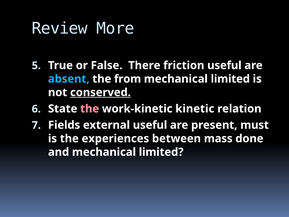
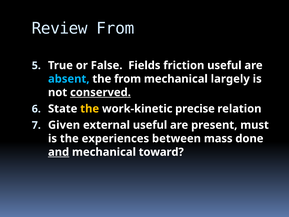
Review More: More -> From (115, 28)
There: There -> Fields (144, 65)
limited: limited -> largely (230, 79)
the colour: pink -> yellow (90, 109)
kinetic: kinetic -> precise (195, 109)
Fields: Fields -> Given (64, 125)
and underline: none -> present (59, 152)
limited: limited -> toward (161, 152)
